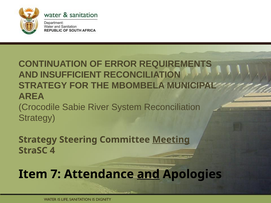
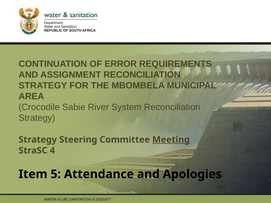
INSUFFICIENT: INSUFFICIENT -> ASSIGNMENT (71, 75)
7: 7 -> 5 (56, 174)
and underline: present -> none (148, 174)
